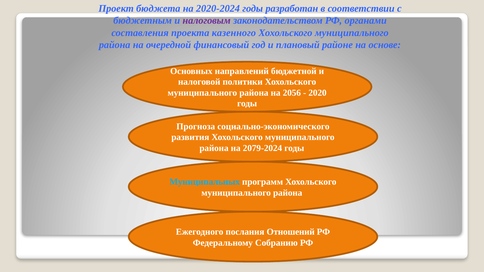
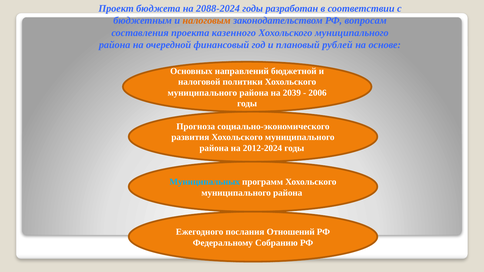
2020-2024: 2020-2024 -> 2088-2024 (218, 9)
налоговым colour: purple -> orange (207, 21)
органами: органами -> вопросам (366, 21)
районе: районе -> рублей (337, 45)
2056: 2056 -> 2039 (292, 93)
2020: 2020 -> 2006 (318, 93)
2079-2024: 2079-2024 -> 2012-2024 (262, 148)
